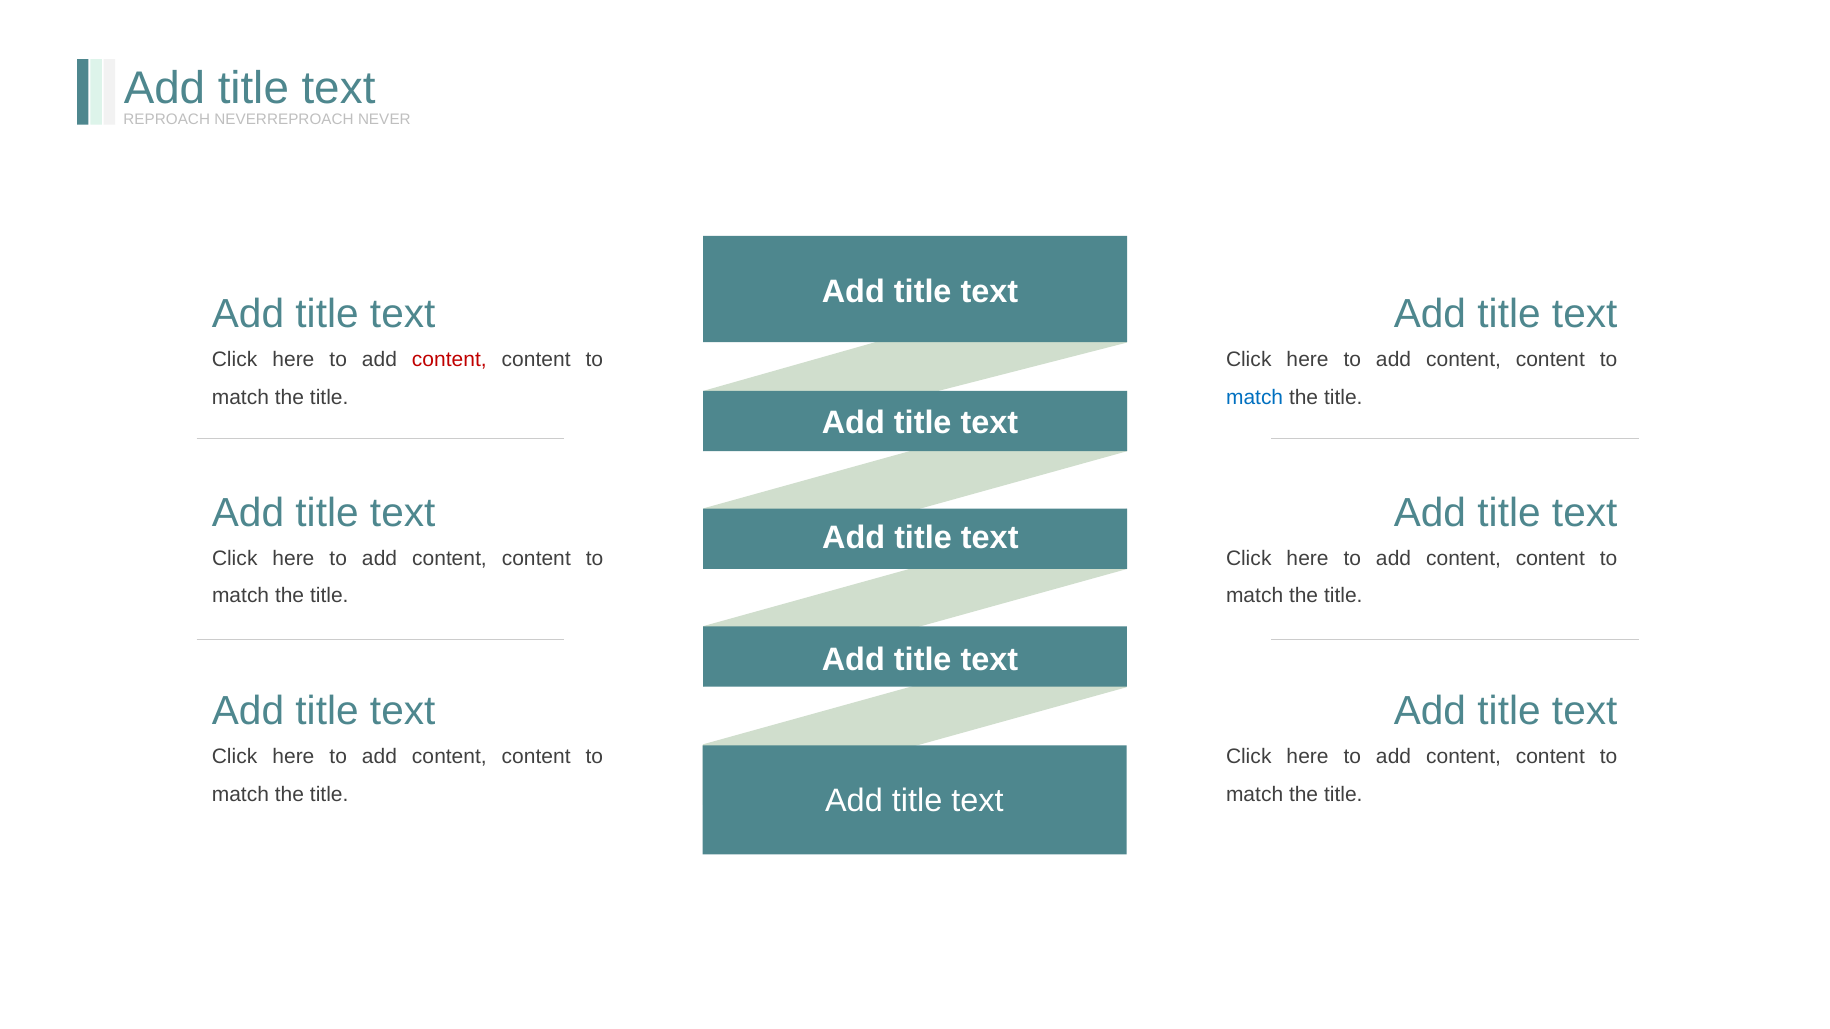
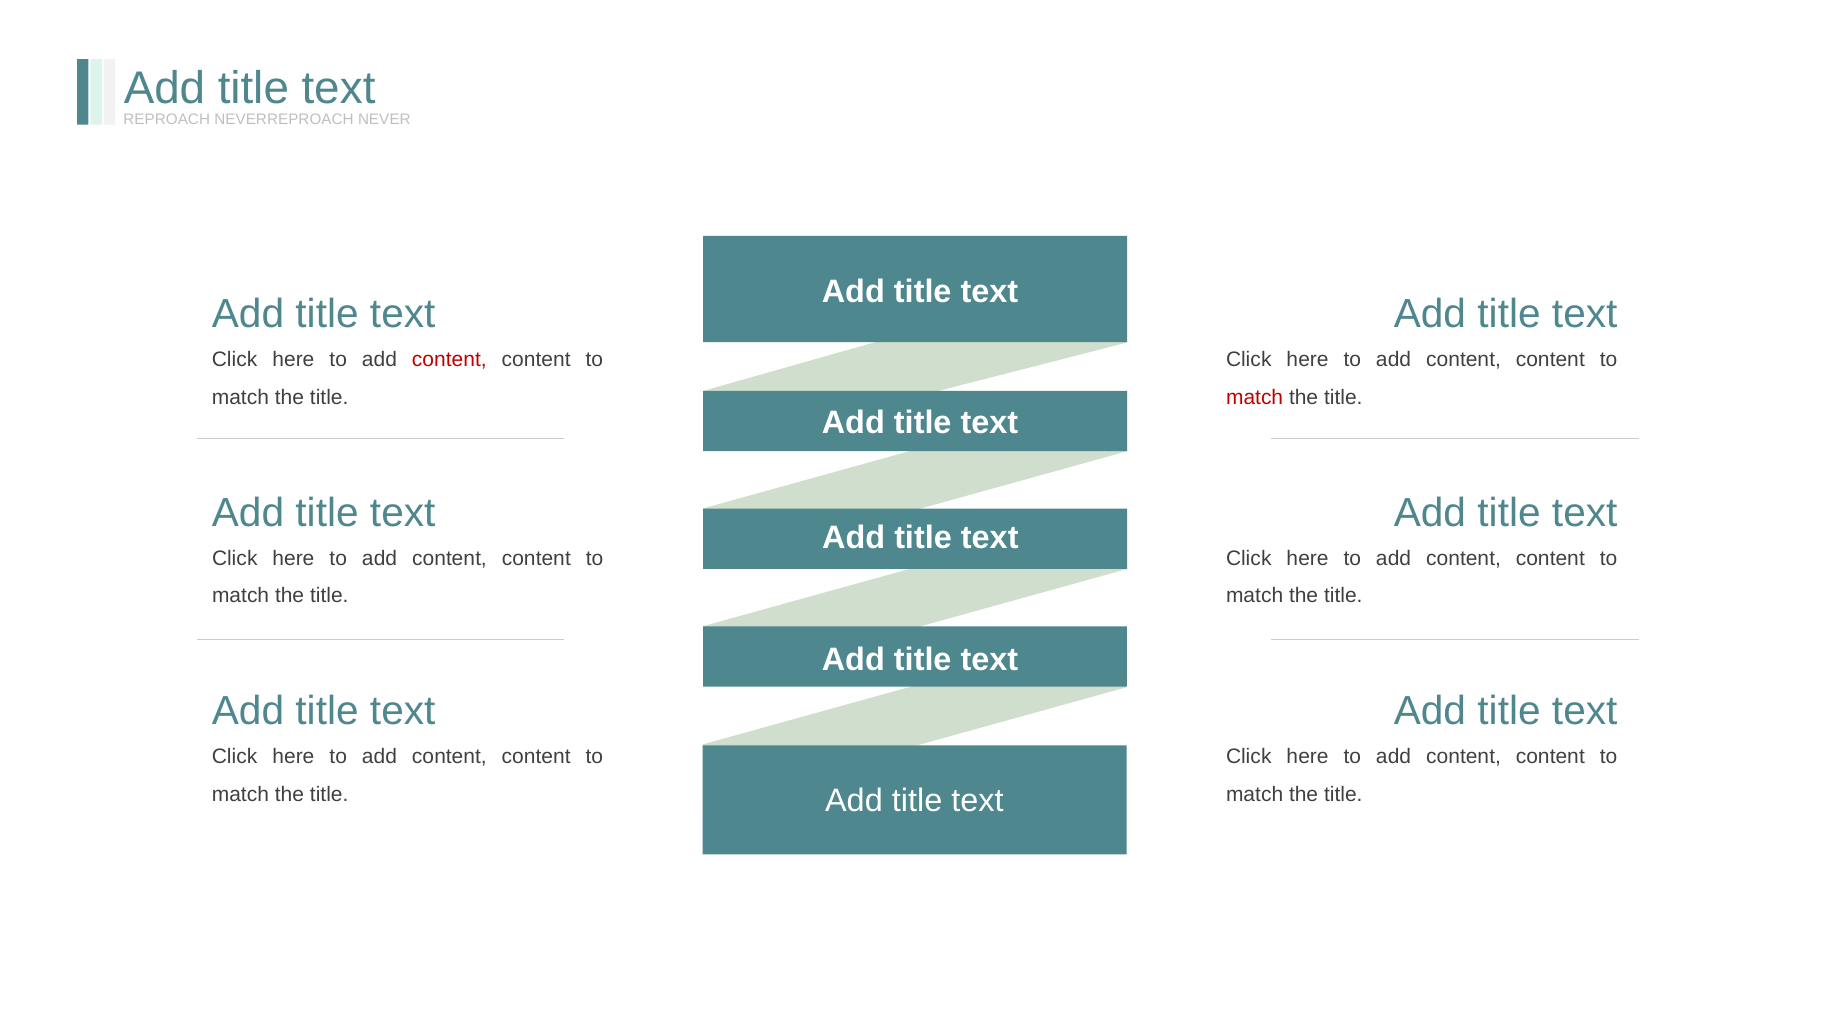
match colour: blue -> red (1255, 398)
